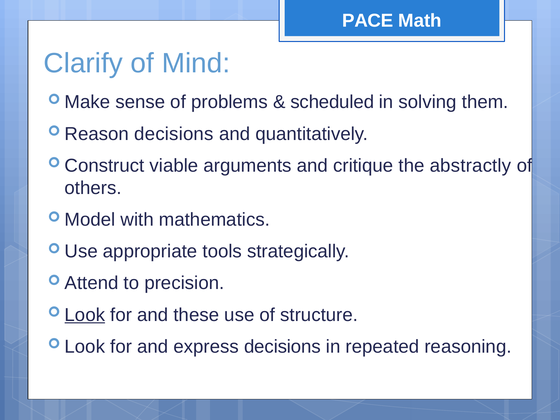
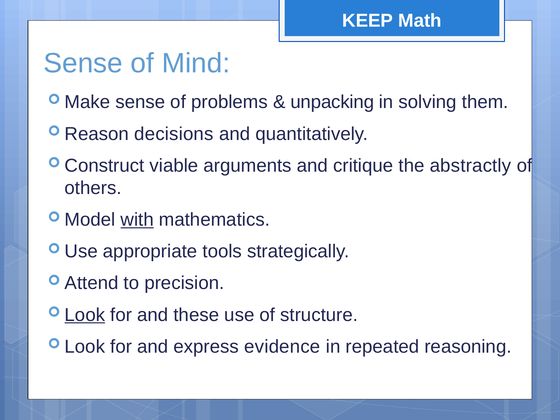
PACE: PACE -> KEEP (368, 21)
Clarify: Clarify -> Sense (83, 63)
scheduled: scheduled -> unpacking (332, 102)
with underline: none -> present (137, 220)
express decisions: decisions -> evidence (282, 347)
